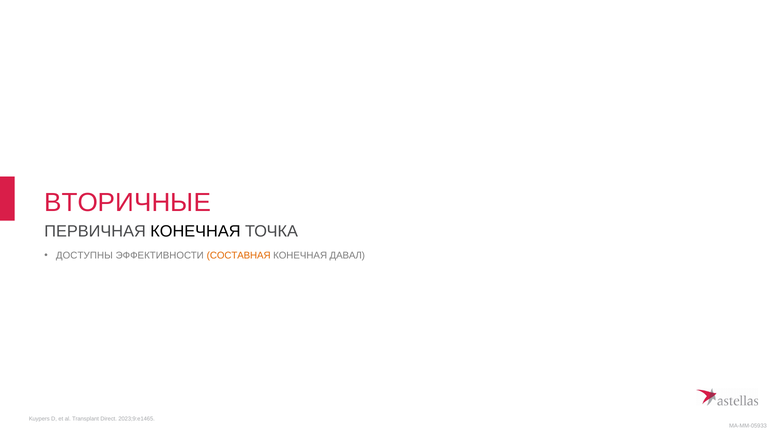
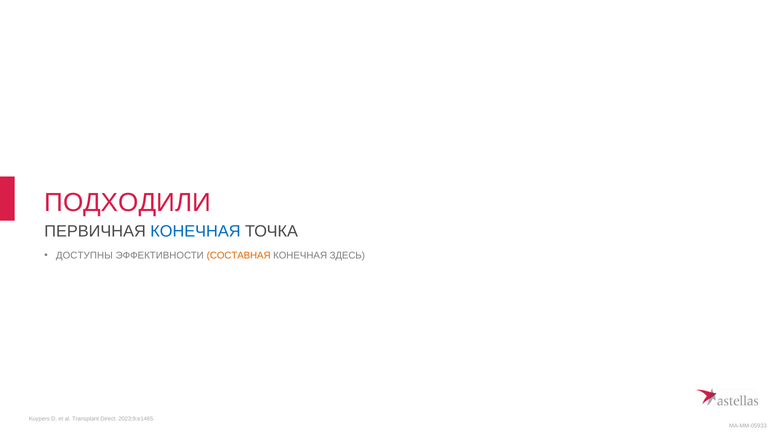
ВТОРИЧНЫЕ: ВТОРИЧНЫЕ -> ПОДХОДИЛИ (128, 202)
КОНЕЧНАЯ colour: black -> blue (195, 231)
ДАВАЛ: ДАВАЛ -> ЗДЕСЬ (347, 255)
